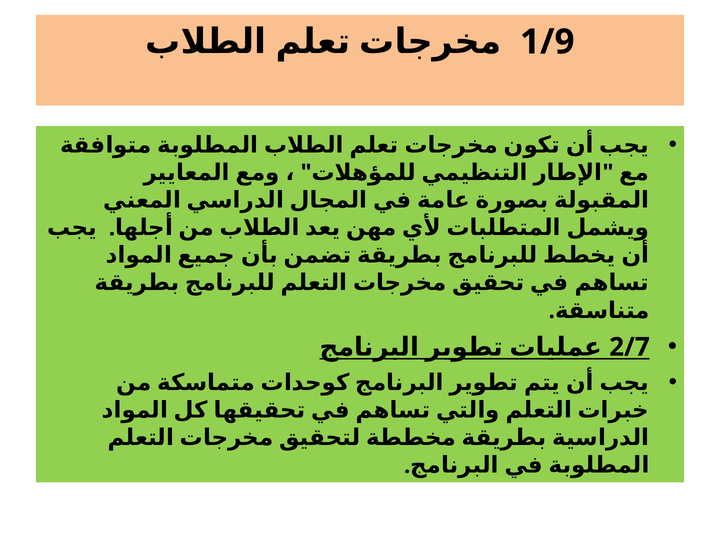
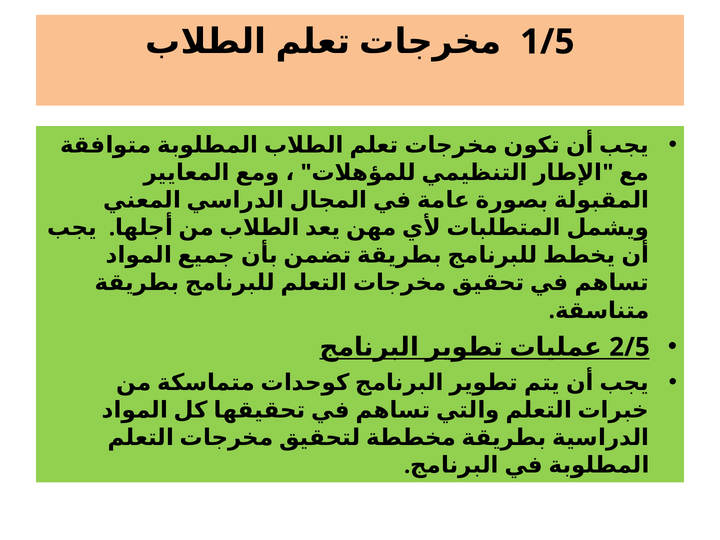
1/9: 1/9 -> 1/5 (547, 42)
2/7: 2/7 -> 2/5 (629, 347)
